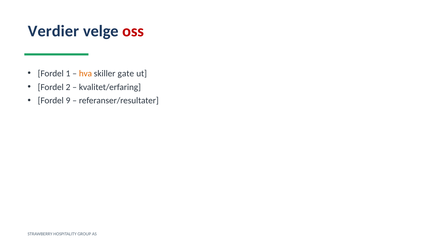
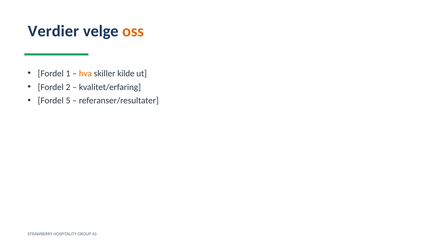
oss colour: red -> orange (133, 31)
gate: gate -> kilde (126, 74)
9: 9 -> 5 (68, 101)
